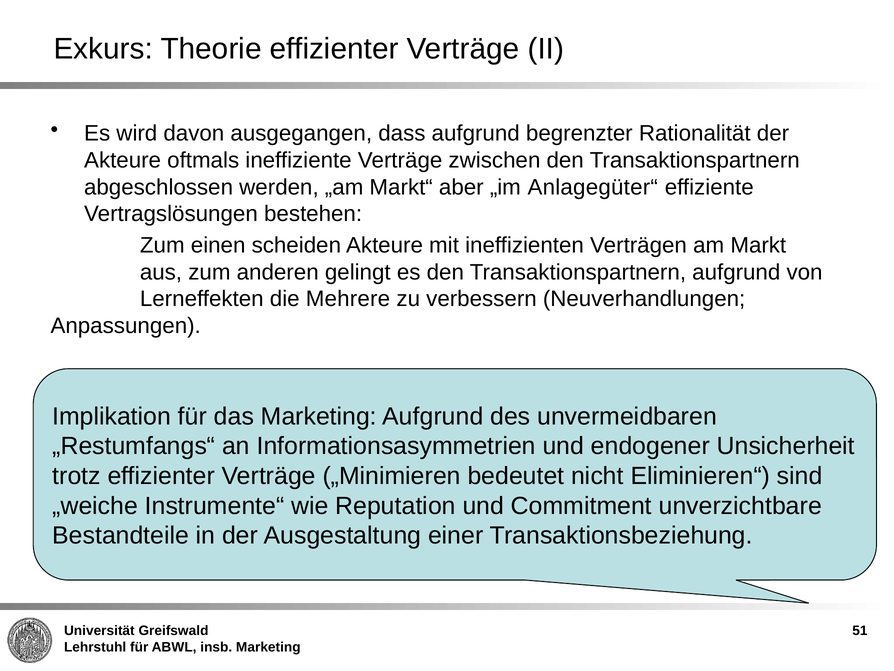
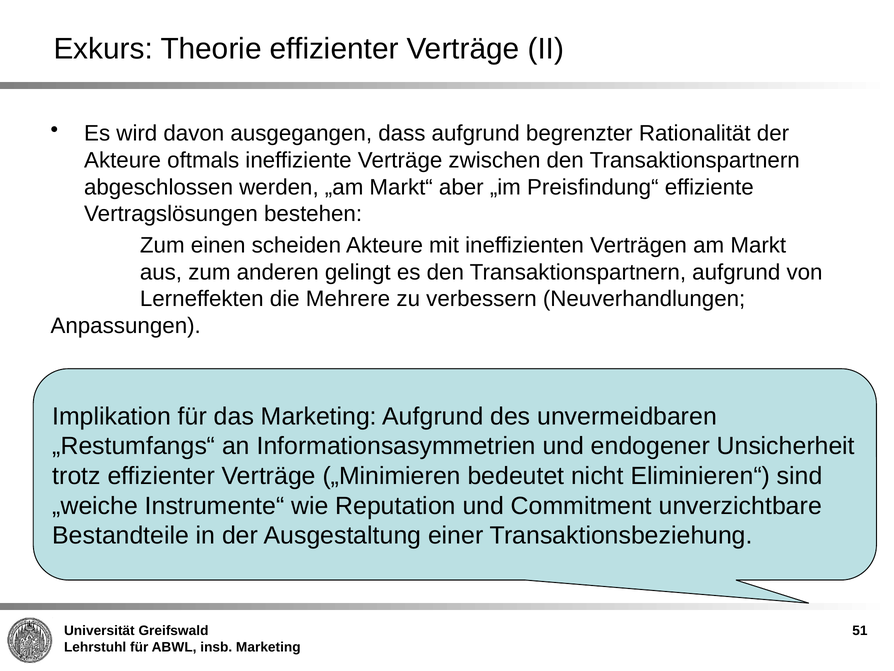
Anlagegüter“: Anlagegüter“ -> Preisfindung“ (593, 187)
